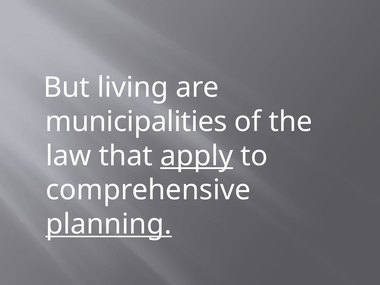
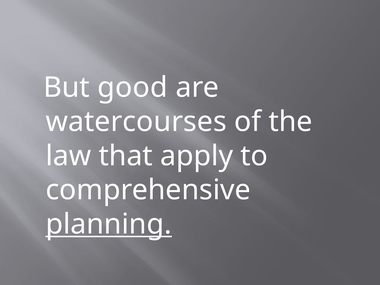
living: living -> good (133, 87)
municipalities: municipalities -> watercourses (136, 122)
apply underline: present -> none (197, 156)
